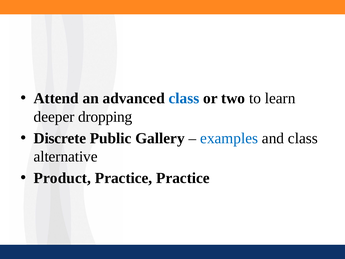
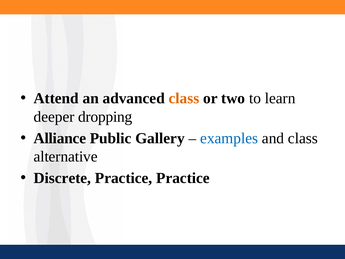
class colour: blue -> orange (184, 98)
Discrete: Discrete -> Alliance (60, 138)
Product: Product -> Discrete (62, 178)
